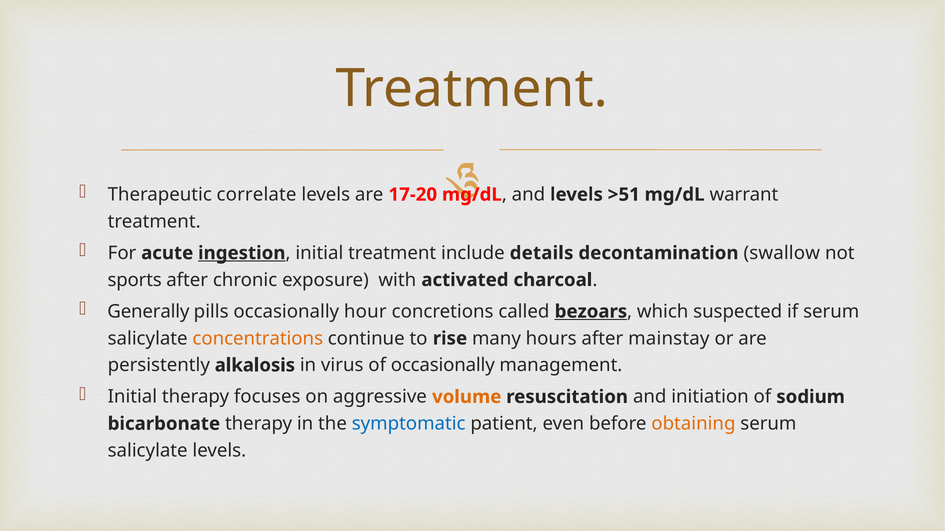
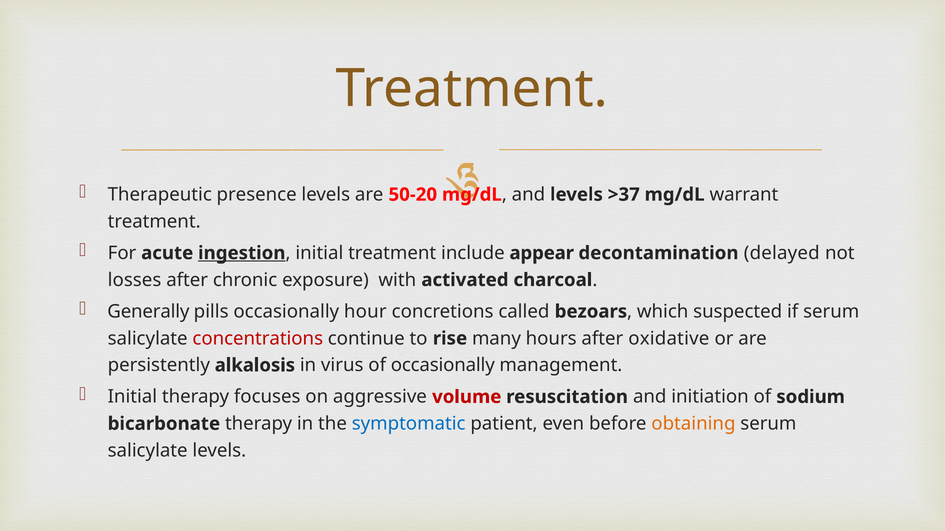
correlate: correlate -> presence (257, 195)
17-20: 17-20 -> 50-20 (413, 195)
>51: >51 -> >37 (624, 195)
details: details -> appear (542, 253)
swallow: swallow -> delayed (782, 253)
sports: sports -> losses (135, 280)
bezoars underline: present -> none (591, 312)
concentrations colour: orange -> red (258, 339)
mainstay: mainstay -> oxidative (669, 339)
volume colour: orange -> red (467, 397)
